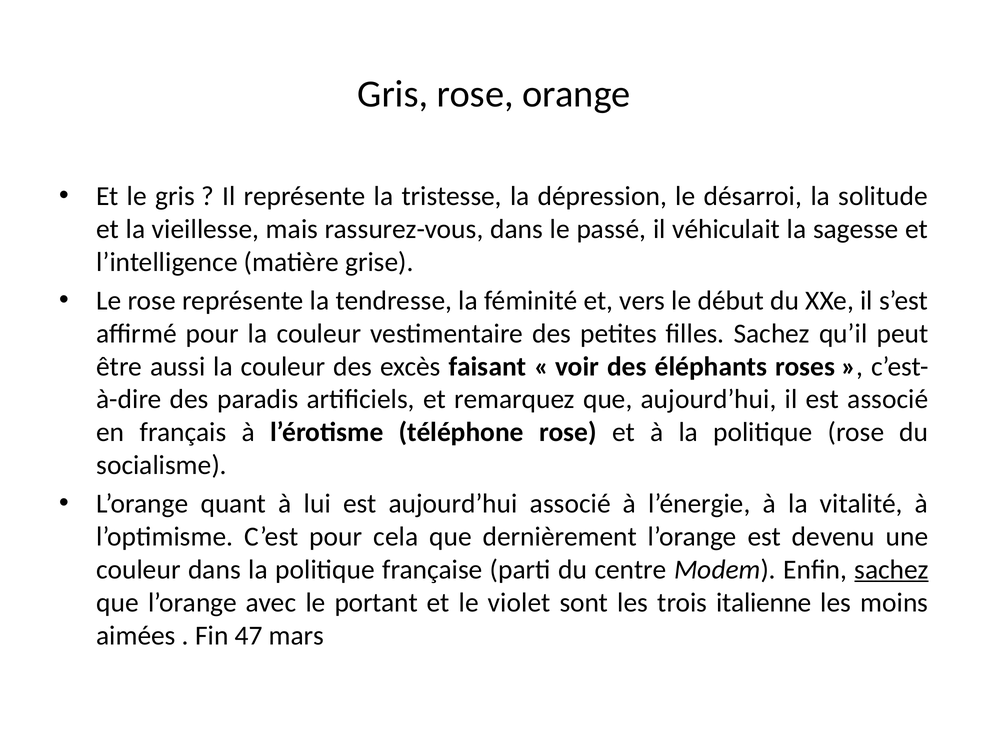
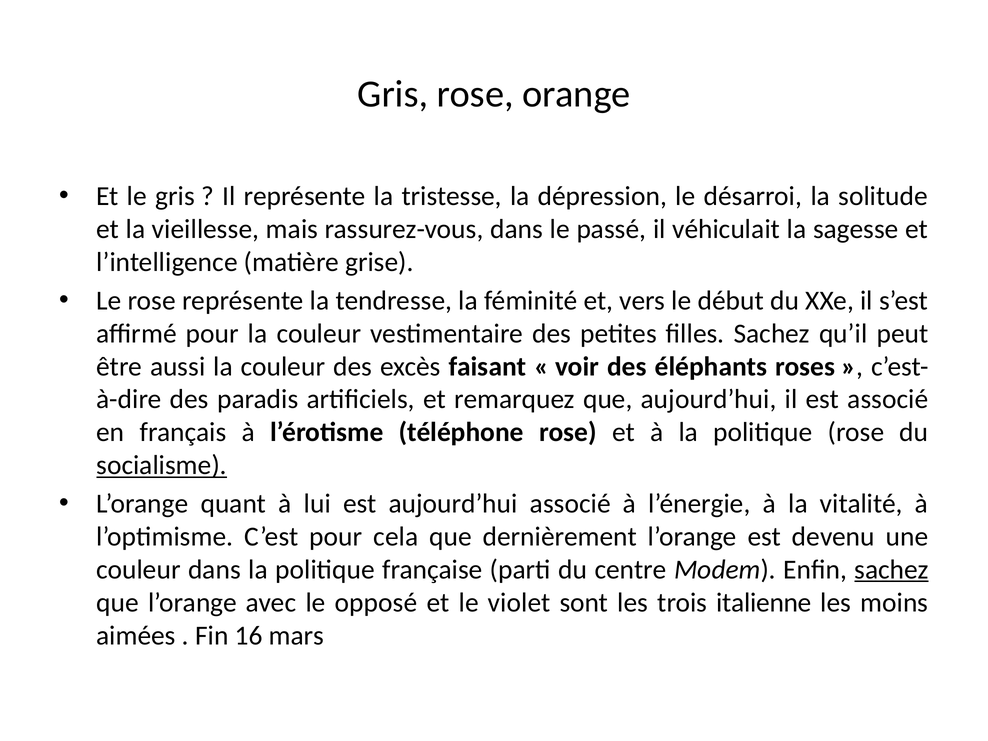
socialisme underline: none -> present (162, 465)
portant: portant -> opposé (376, 603)
47: 47 -> 16 (249, 636)
